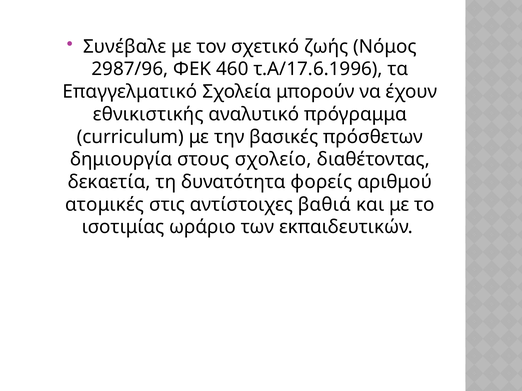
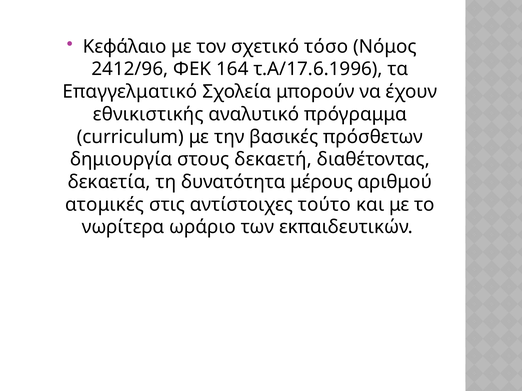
Συνέβαλε: Συνέβαλε -> Κεφάλαιο (125, 47)
ζωής: ζωής -> τόσο (326, 47)
2987/96: 2987/96 -> 2412/96 (130, 69)
460: 460 -> 164 (232, 69)
σχολείο: σχολείο -> δεκαετή (273, 160)
φορείς: φορείς -> μέρους (322, 182)
βαθιά: βαθιά -> τούτο (324, 205)
ισοτιμίας: ισοτιμίας -> νωρίτερα (123, 227)
